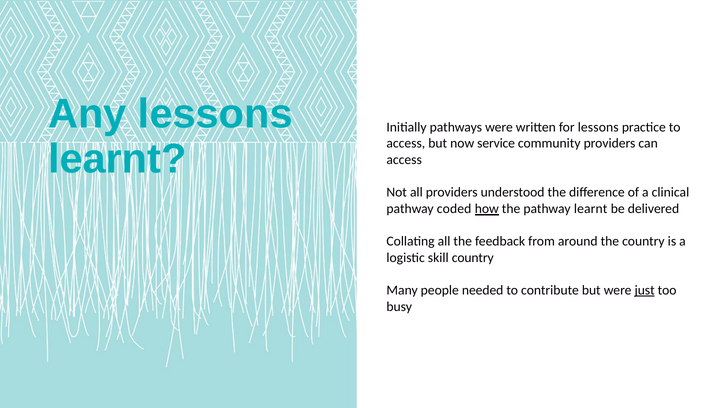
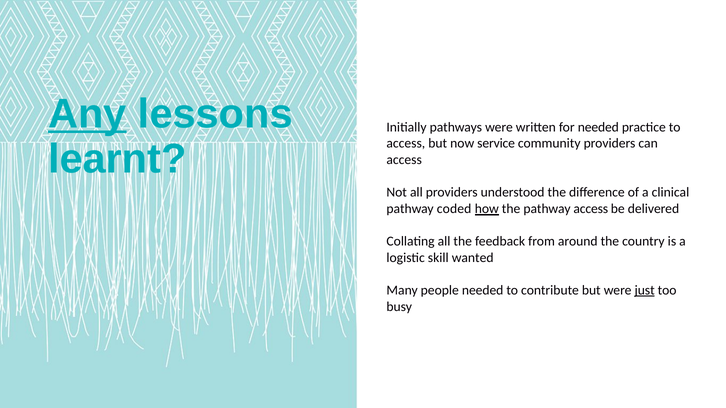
Any underline: none -> present (87, 114)
for lessons: lessons -> needed (598, 127)
pathway learnt: learnt -> access (591, 209)
skill country: country -> wanted (473, 258)
